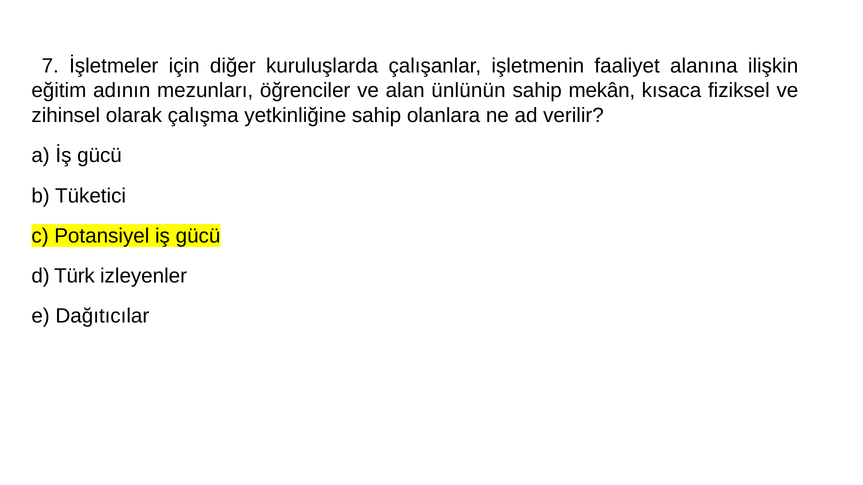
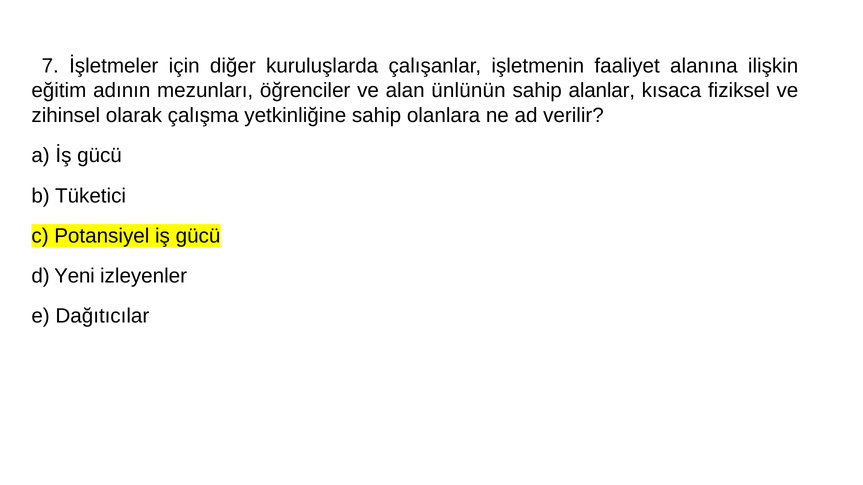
mekân: mekân -> alanlar (602, 91)
Türk: Türk -> Yeni (74, 276)
